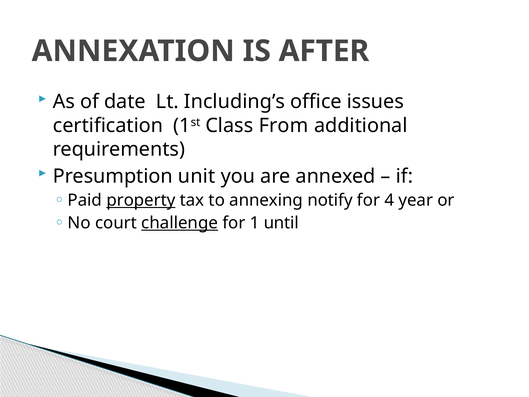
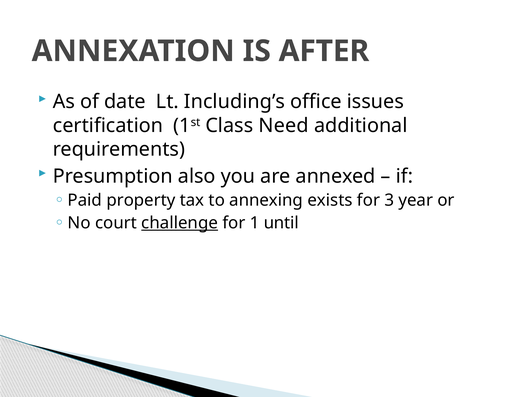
From: From -> Need (284, 125)
unit: unit -> also (197, 176)
property underline: present -> none (141, 200)
notify: notify -> exists (330, 200)
4: 4 -> 3 (389, 200)
